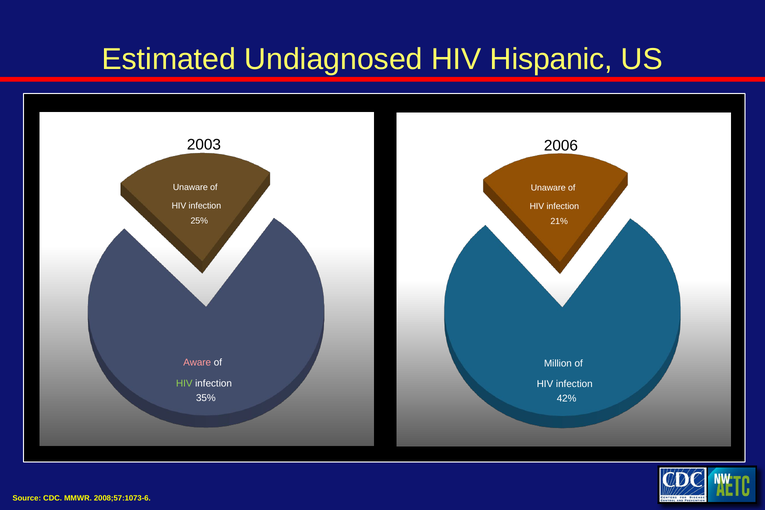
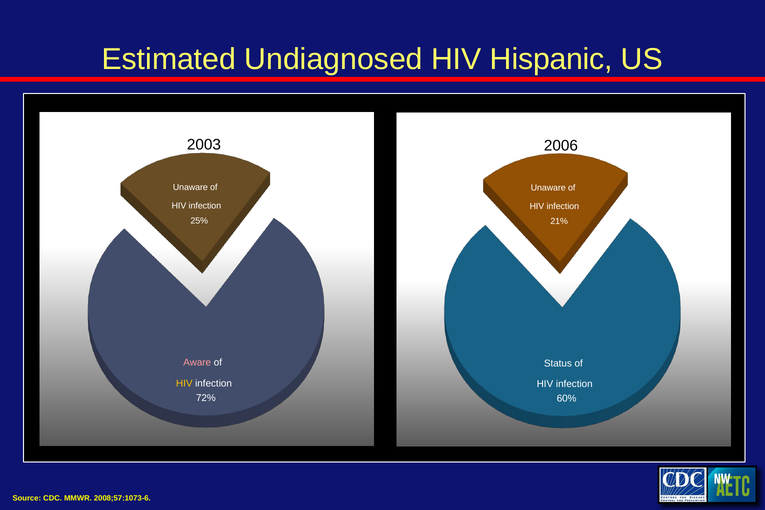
Million: Million -> Status (558, 363)
HIV colour: light green -> yellow (184, 384)
35%: 35% -> 72% (206, 398)
42%: 42% -> 60% (567, 398)
